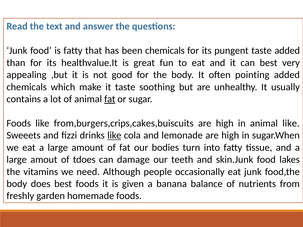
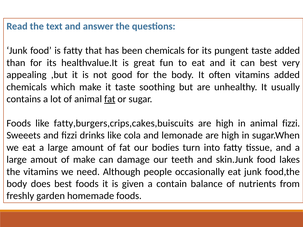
often pointing: pointing -> vitamins (252, 75)
from,burgers,crips,cakes,buiscuits: from,burgers,crips,cakes,buiscuits -> fatty,burgers,crips,cakes,buiscuits (124, 123)
animal like: like -> fizzi (291, 123)
like underline: present -> none (114, 136)
of tdoes: tdoes -> make (84, 160)
banana: banana -> contain (172, 184)
